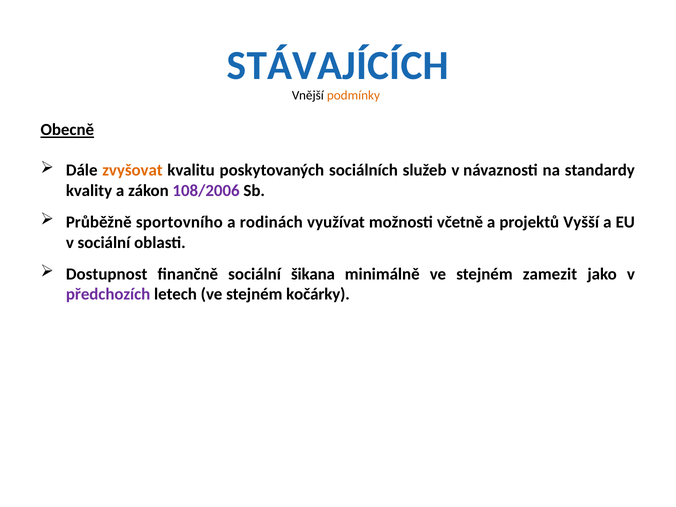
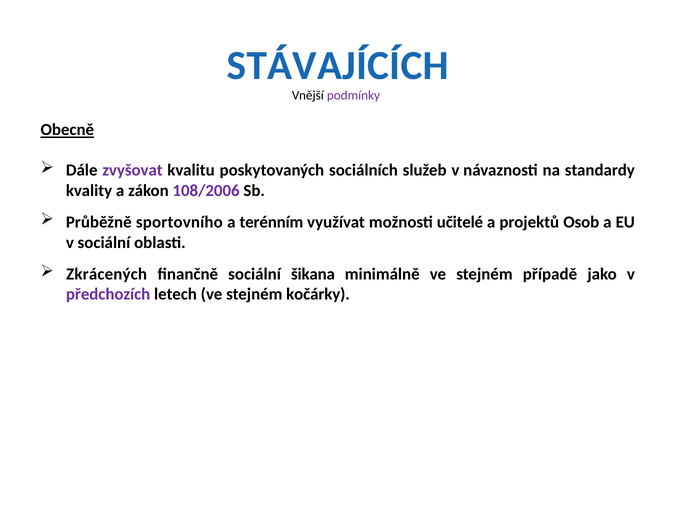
podmínky colour: orange -> purple (353, 95)
zvyšovat colour: orange -> purple (132, 170)
rodinách: rodinách -> terénním (271, 222)
včetně: včetně -> učitelé (460, 222)
Vyšší: Vyšší -> Osob (581, 222)
Dostupnost: Dostupnost -> Zkrácených (107, 274)
zamezit: zamezit -> případě (550, 274)
